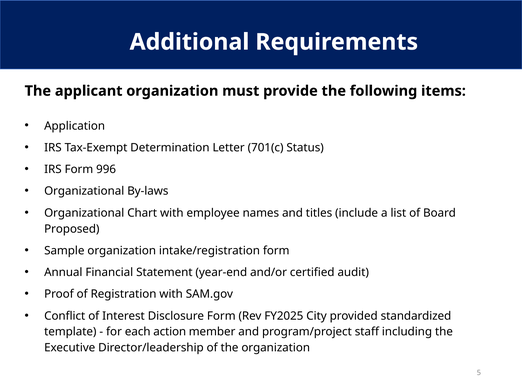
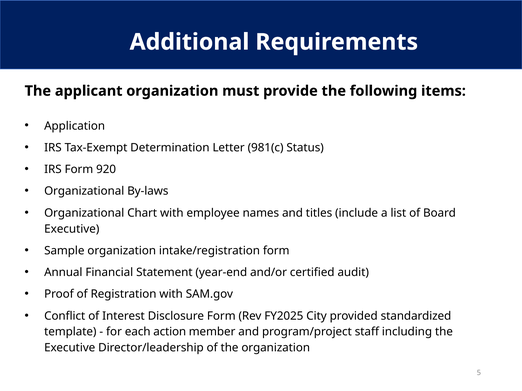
701(c: 701(c -> 981(c (266, 148)
996: 996 -> 920 (106, 170)
Proposed: Proposed -> Executive (72, 229)
